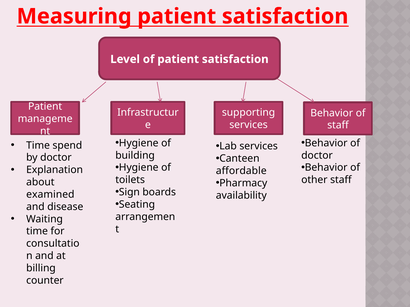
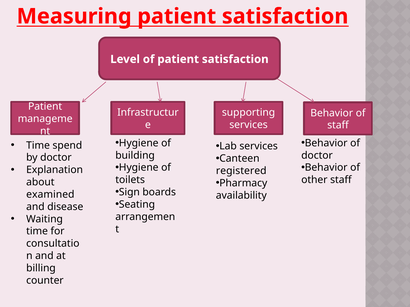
affordable: affordable -> registered (241, 171)
